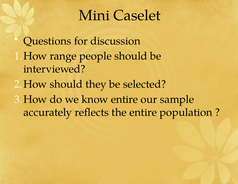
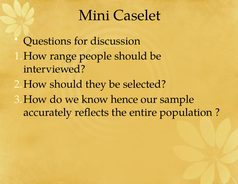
know entire: entire -> hence (124, 99)
